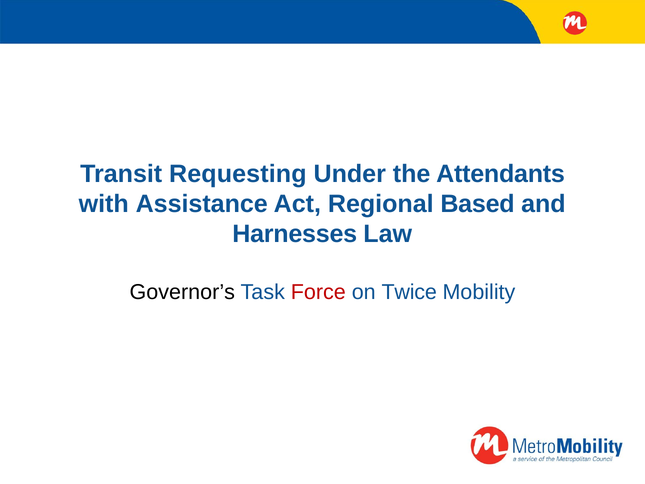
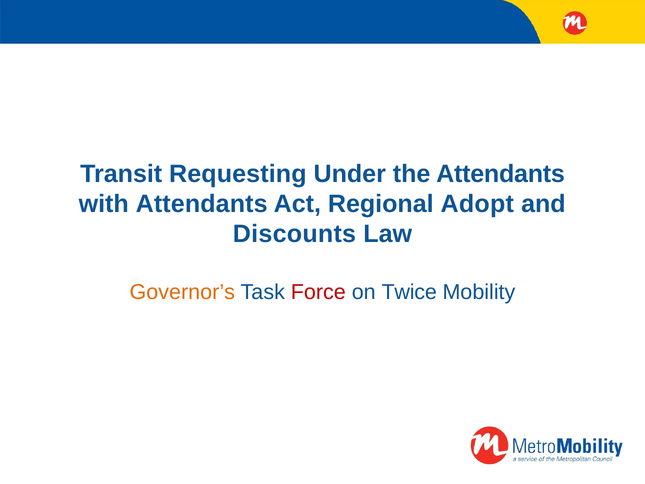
with Assistance: Assistance -> Attendants (202, 204)
Based: Based -> Adopt (477, 204)
Harnesses: Harnesses -> Discounts (294, 234)
Governor’s colour: black -> orange (182, 292)
